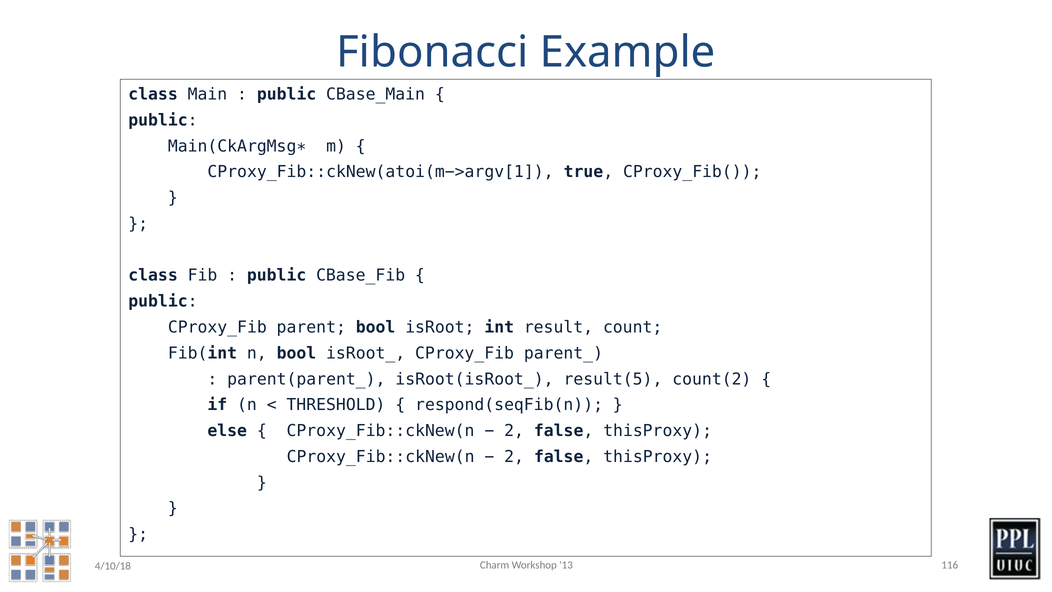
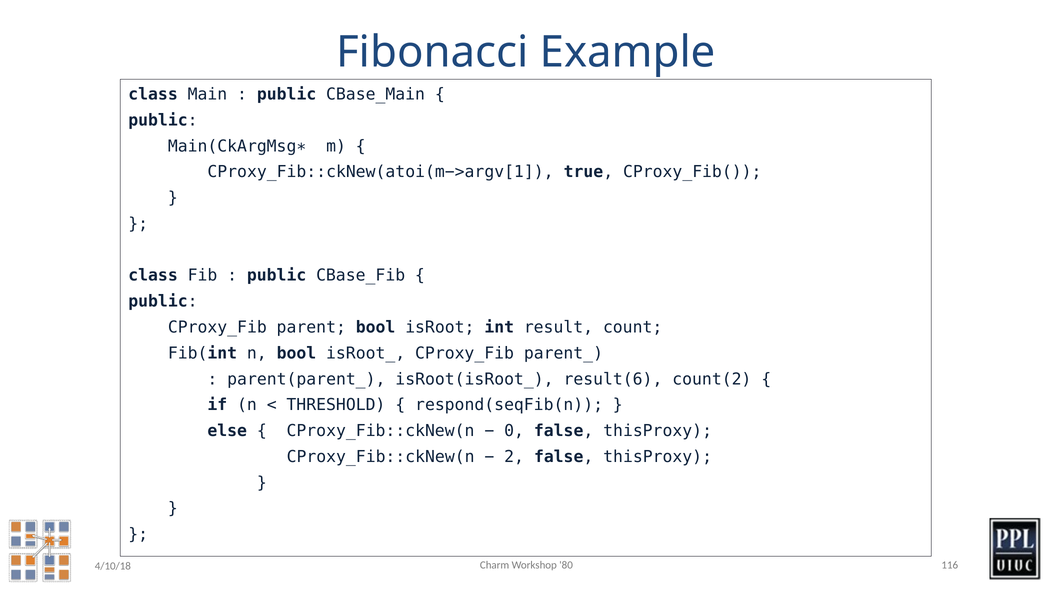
result(5: result(5 -> result(6 (613, 379)
2: 2 -> 0 (514, 431)
13: 13 -> 80 (566, 565)
